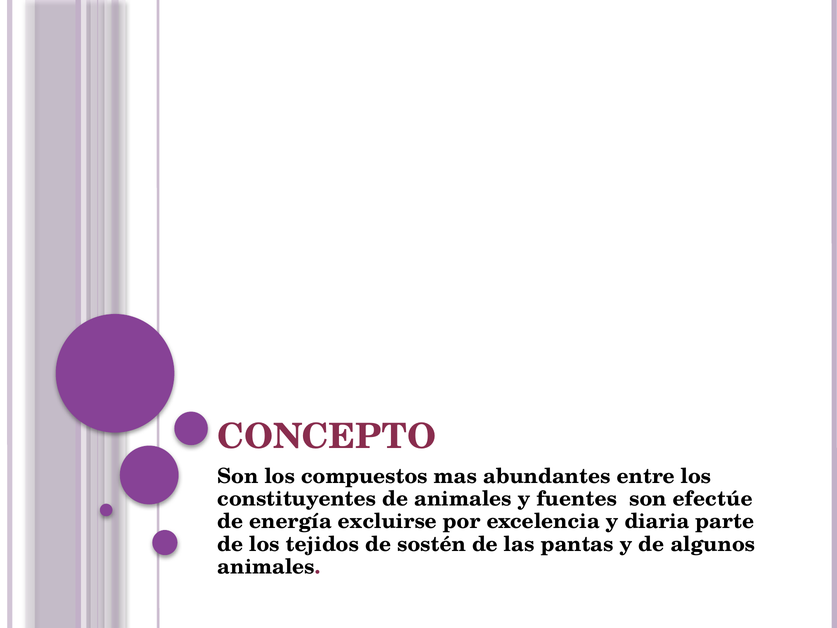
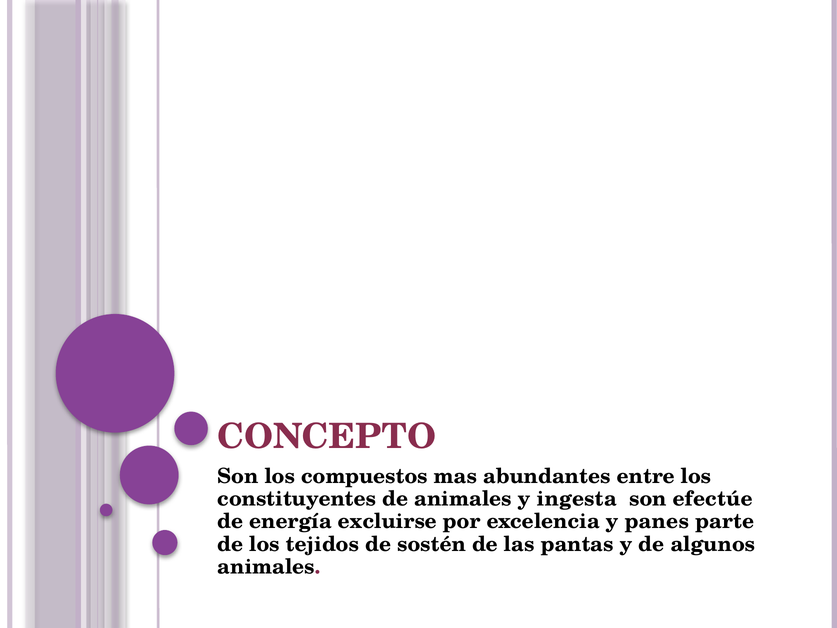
fuentes: fuentes -> ingesta (577, 499)
diaria: diaria -> panes (657, 521)
